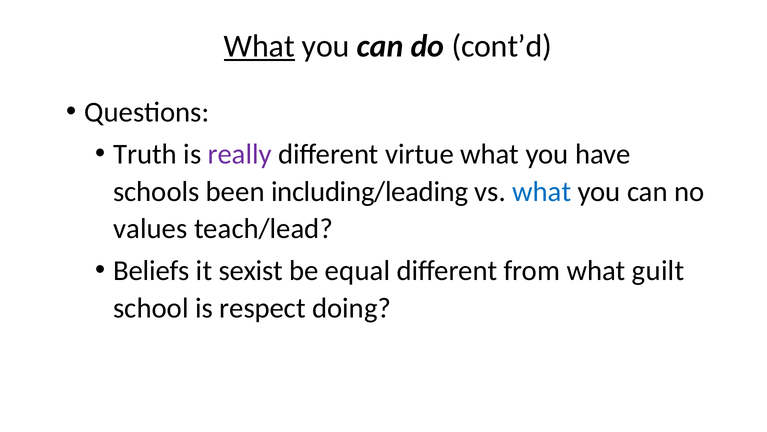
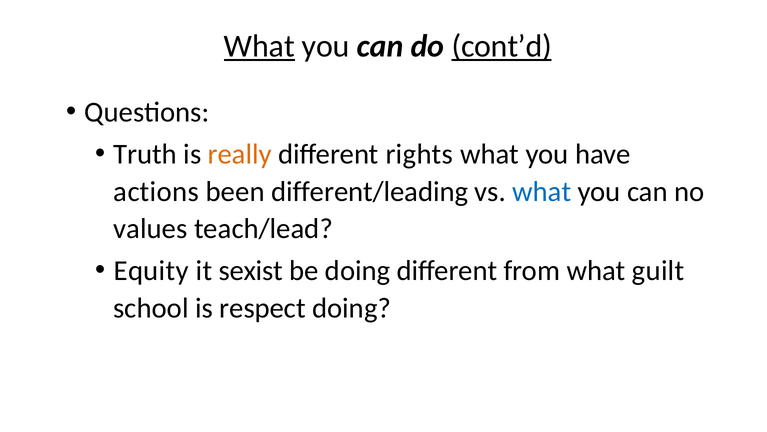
cont’d underline: none -> present (502, 46)
really colour: purple -> orange (240, 154)
virtue: virtue -> rights (419, 154)
schools: schools -> actions (156, 191)
including/leading: including/leading -> different/leading (370, 191)
Beliefs: Beliefs -> Equity (151, 271)
be equal: equal -> doing (358, 271)
